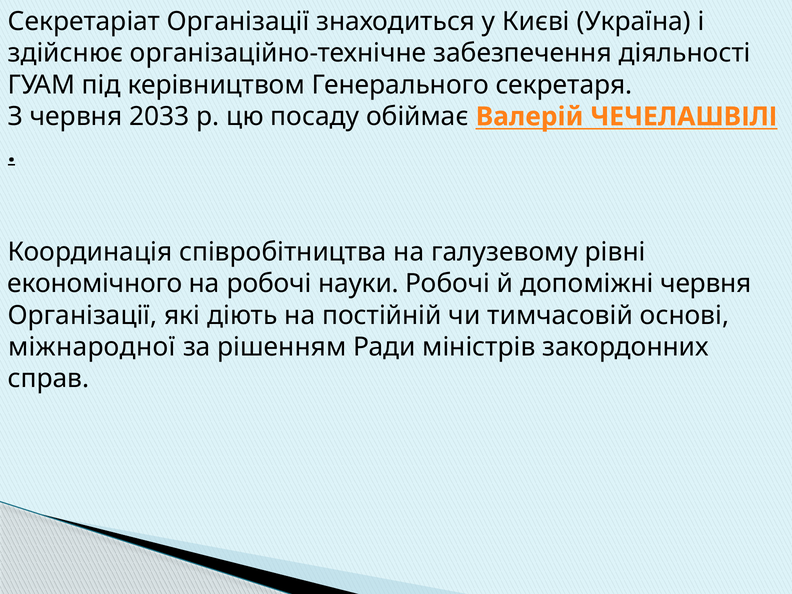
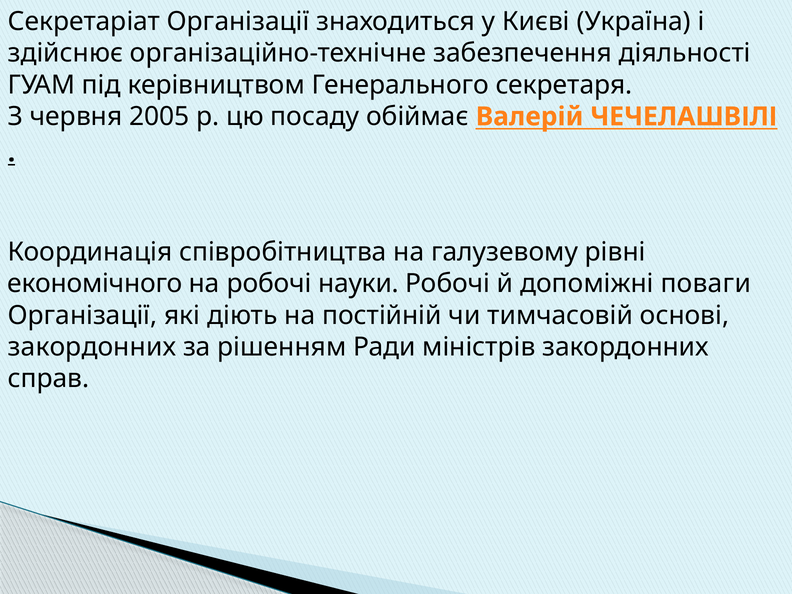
2033: 2033 -> 2005 (159, 117)
допоміжні червня: червня -> поваги (706, 284)
міжнародної: міжнародної -> закордонних (92, 347)
